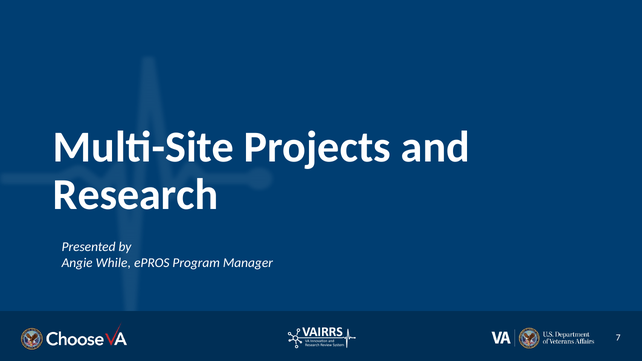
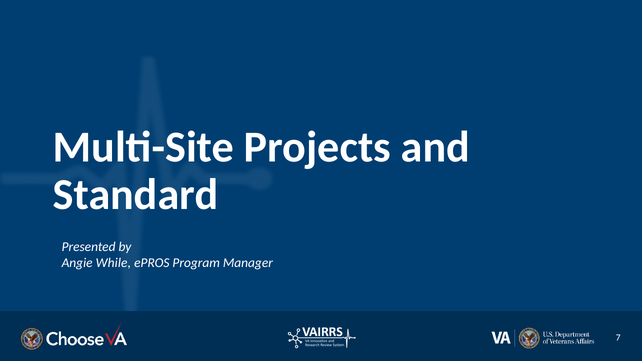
Research: Research -> Standard (136, 195)
